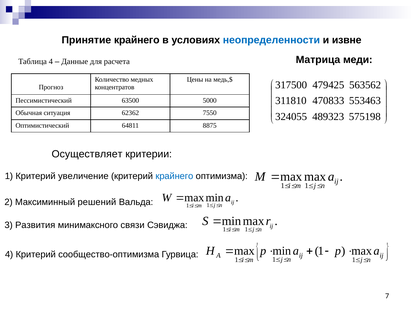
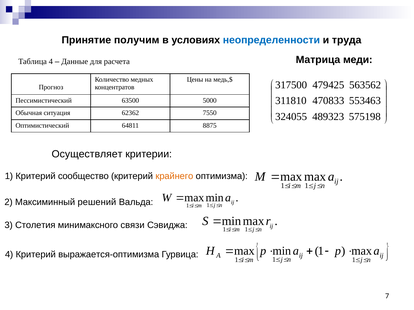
Принятие крайнего: крайнего -> получим (137, 40)
извне: извне -> труда (347, 40)
увеличение: увеличение -> сообщество (83, 176)
крайнего colour: blue -> orange (174, 176)
Развития: Развития -> Столетия (35, 225)
сообщество-оптимизма: сообщество-оптимизма -> выражается-оптимизма (109, 255)
